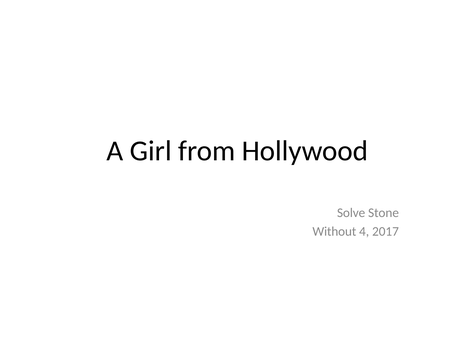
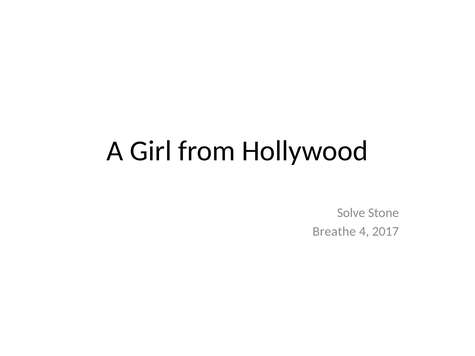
Without: Without -> Breathe (334, 232)
